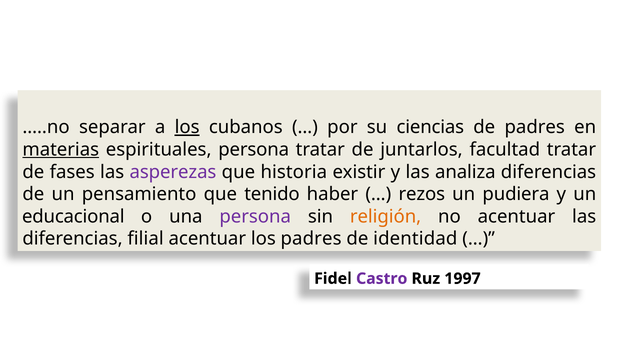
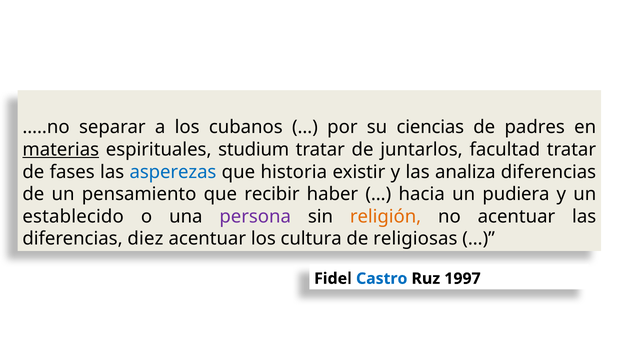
los underline: present -> none (187, 127)
espirituales persona: persona -> studium (254, 150)
asperezas colour: purple -> blue (173, 172)
tenido: tenido -> recibir (272, 194)
rezos: rezos -> hacia (422, 194)
educacional: educacional -> establecido (73, 217)
filial: filial -> diez (145, 239)
los padres: padres -> cultura (311, 239)
identidad: identidad -> religiosas (415, 239)
Castro colour: purple -> blue (382, 279)
